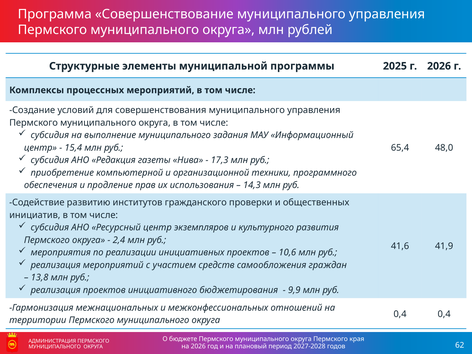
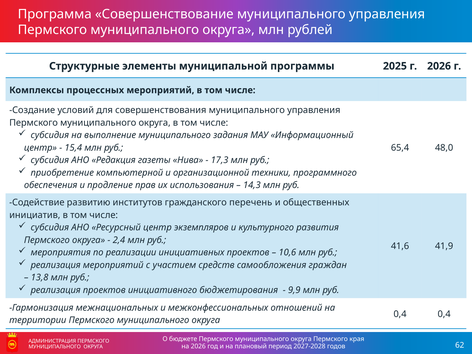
проверки: проверки -> перечень (251, 203)
